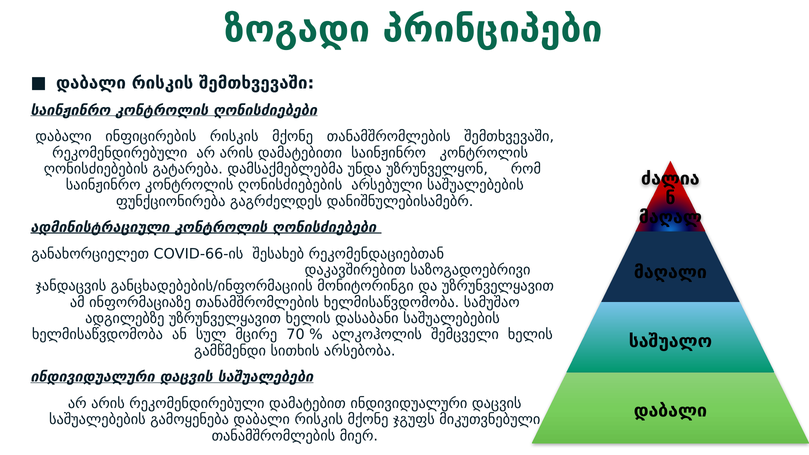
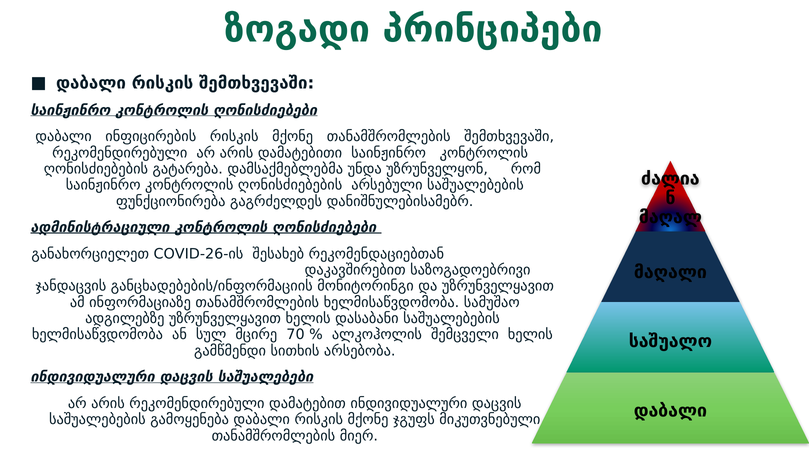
COVID-66-ის: COVID-66-ის -> COVID-26-ის (198, 254)
